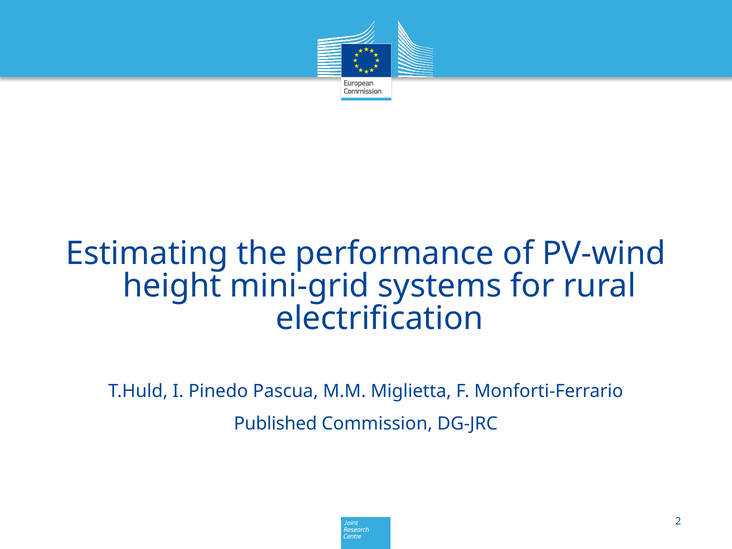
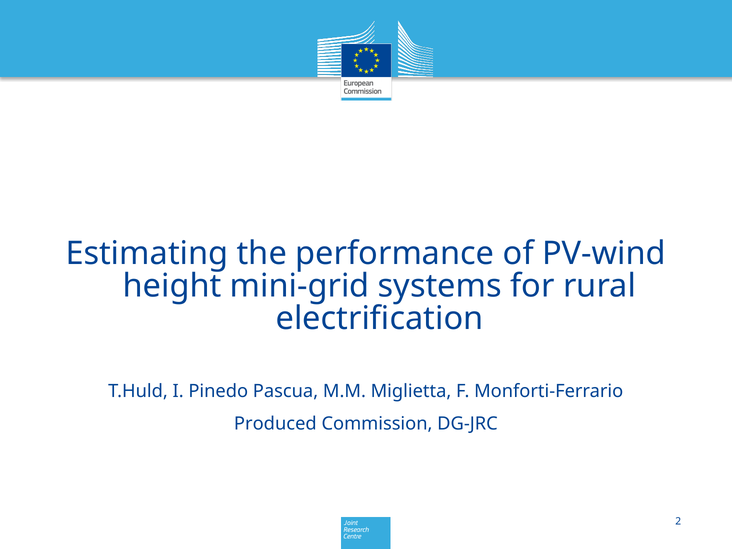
Published: Published -> Produced (275, 424)
